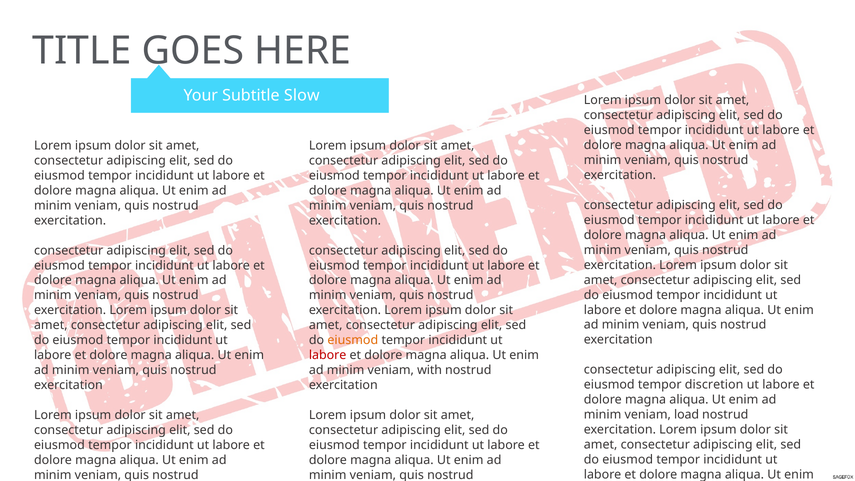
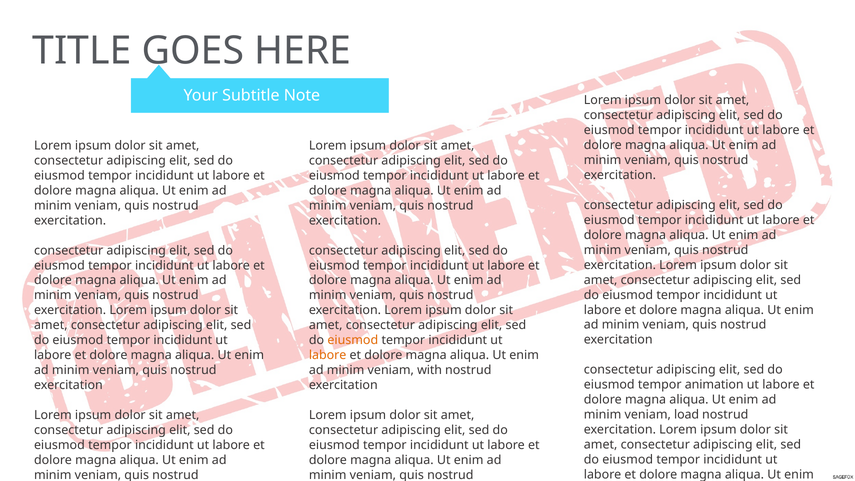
Slow: Slow -> Note (302, 96)
labore colour: red -> orange (328, 355)
discretion: discretion -> animation (714, 385)
